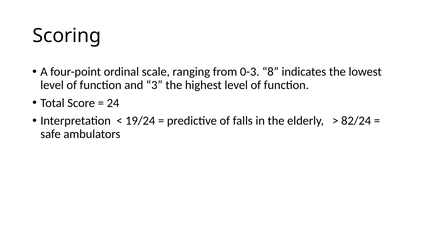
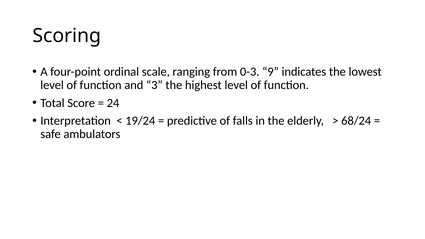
8: 8 -> 9 (271, 72)
82/24: 82/24 -> 68/24 (356, 121)
